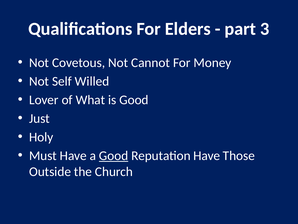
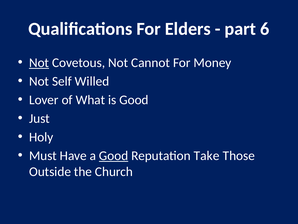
3: 3 -> 6 (265, 29)
Not underline: none -> present (39, 63)
Reputation Have: Have -> Take (207, 155)
